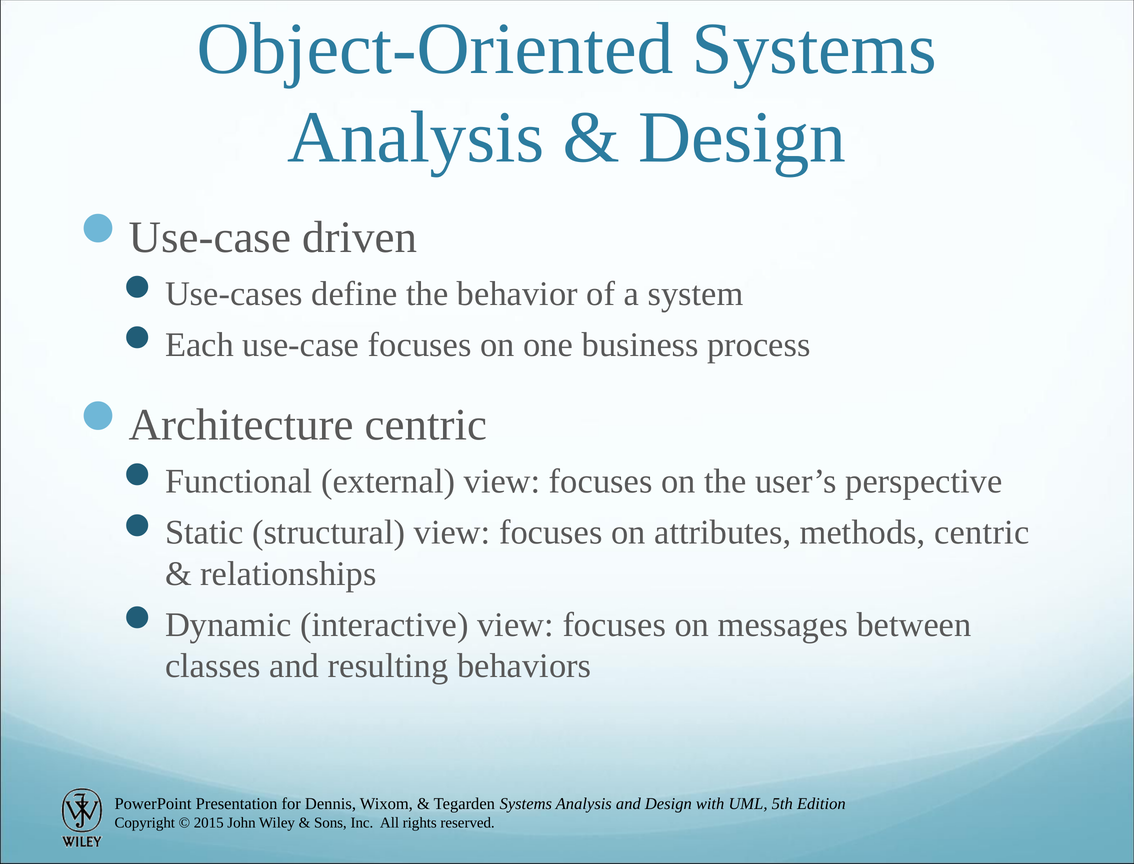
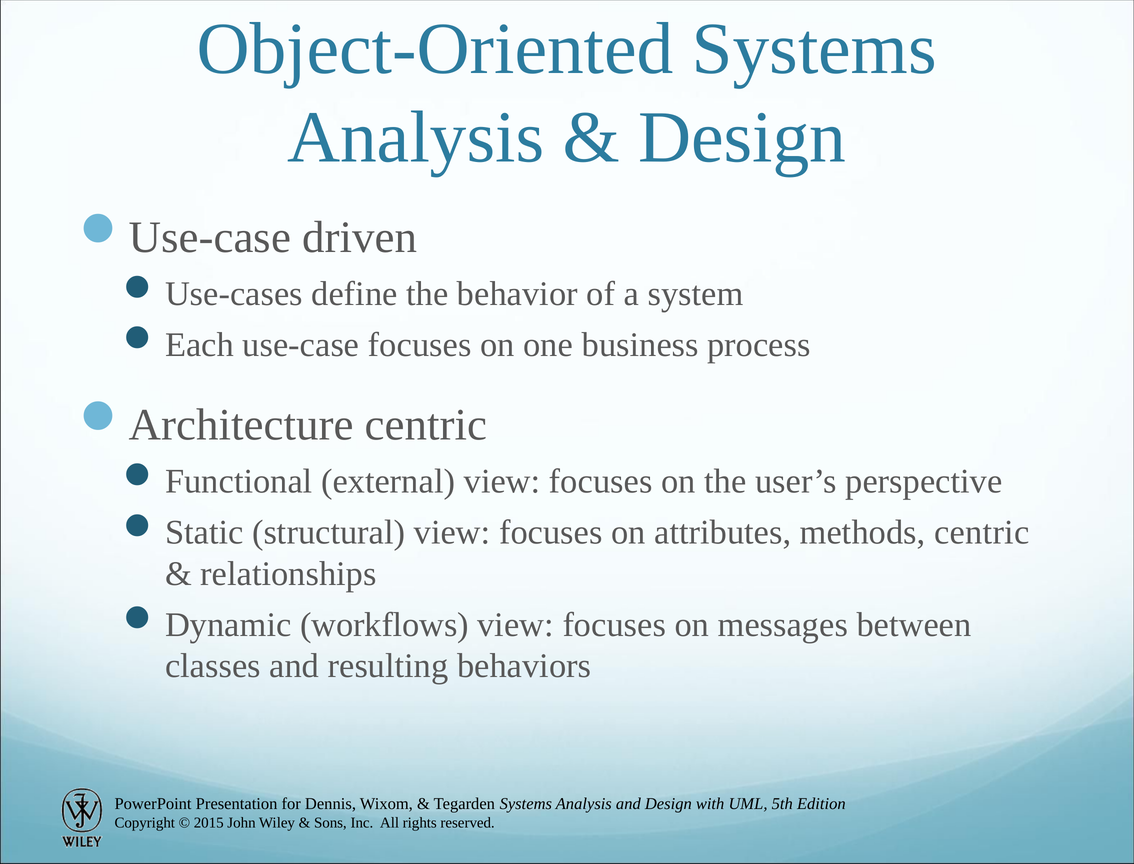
interactive: interactive -> workflows (384, 625)
